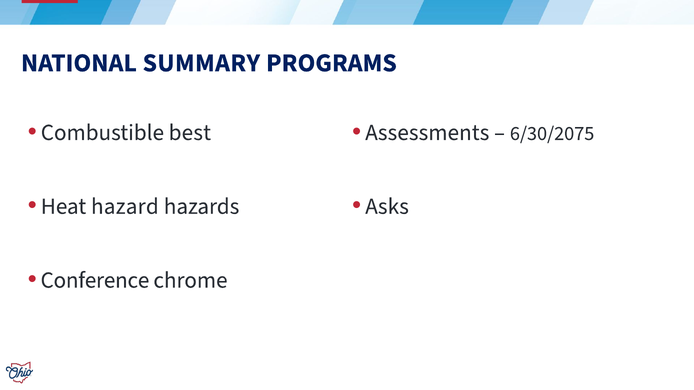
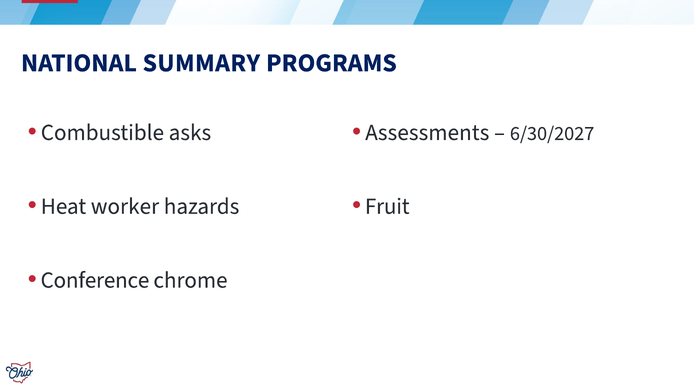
best: best -> asks (190, 133)
6/30/2075: 6/30/2075 -> 6/30/2027 (552, 133)
hazard: hazard -> worker (125, 206)
Asks: Asks -> Fruit (387, 206)
